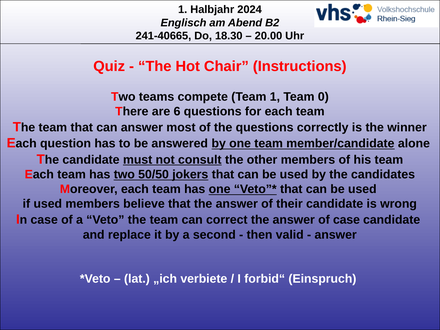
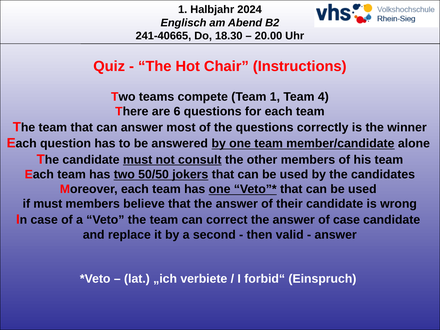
0: 0 -> 4 (323, 97)
if used: used -> must (48, 204)
